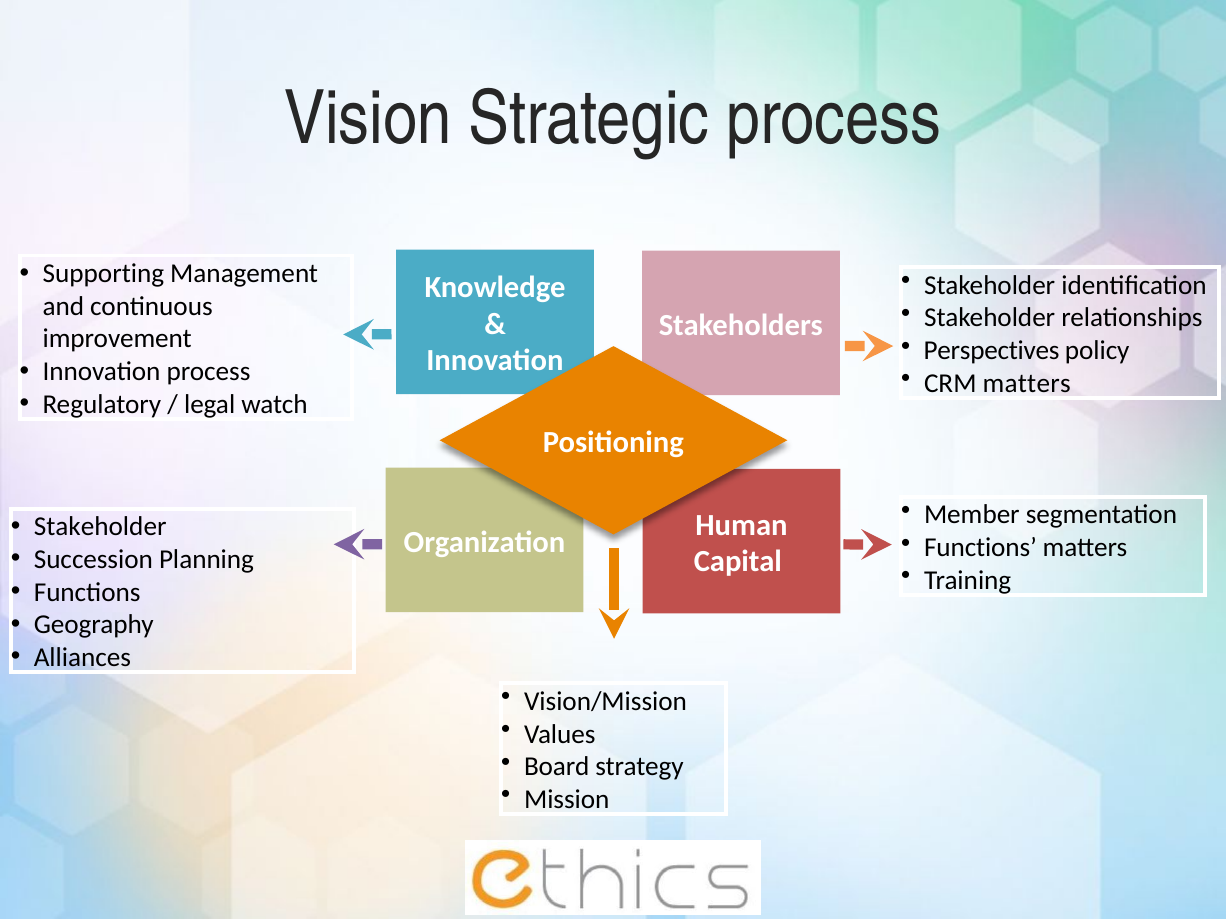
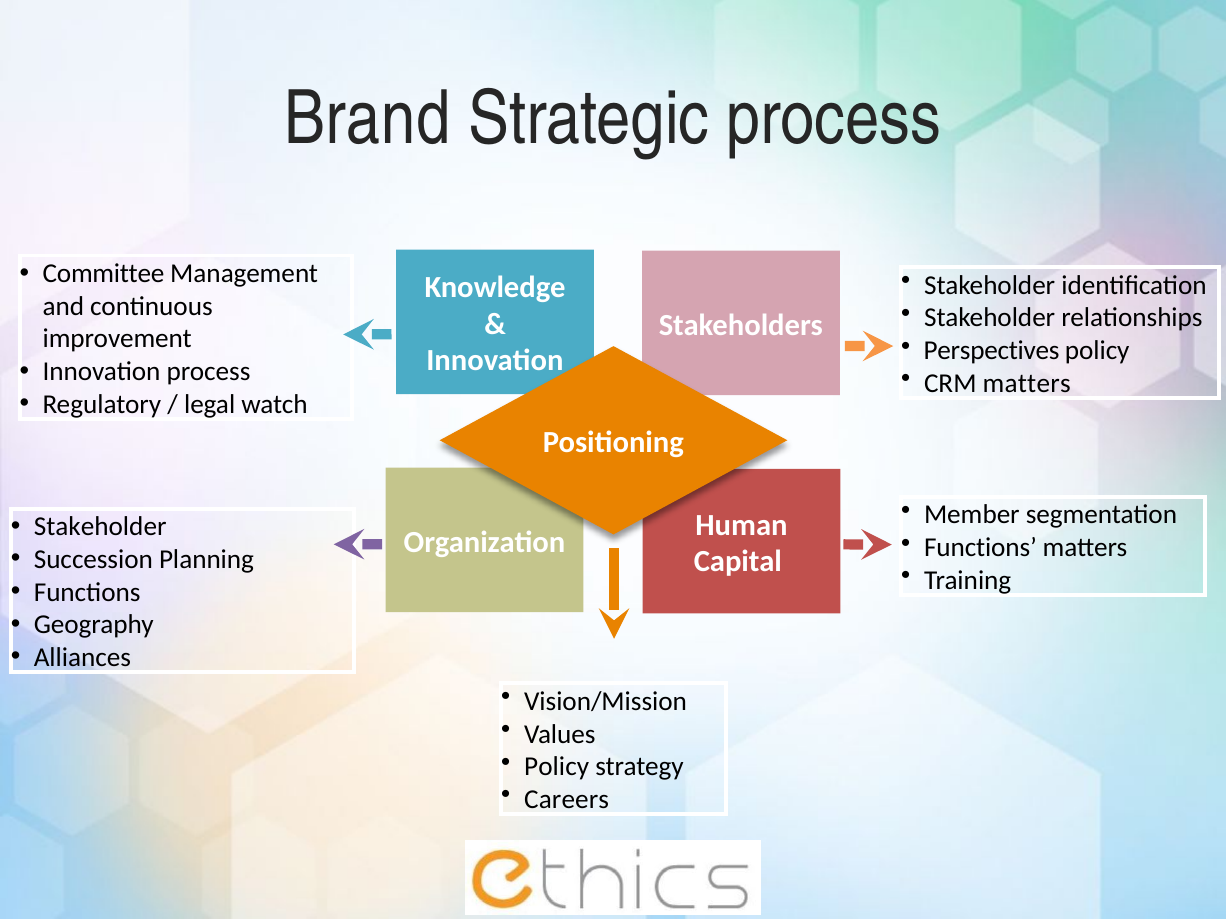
Vision: Vision -> Brand (367, 119)
Supporting: Supporting -> Committee (104, 274)
Board: Board -> Policy (557, 767)
Mission: Mission -> Careers (567, 800)
